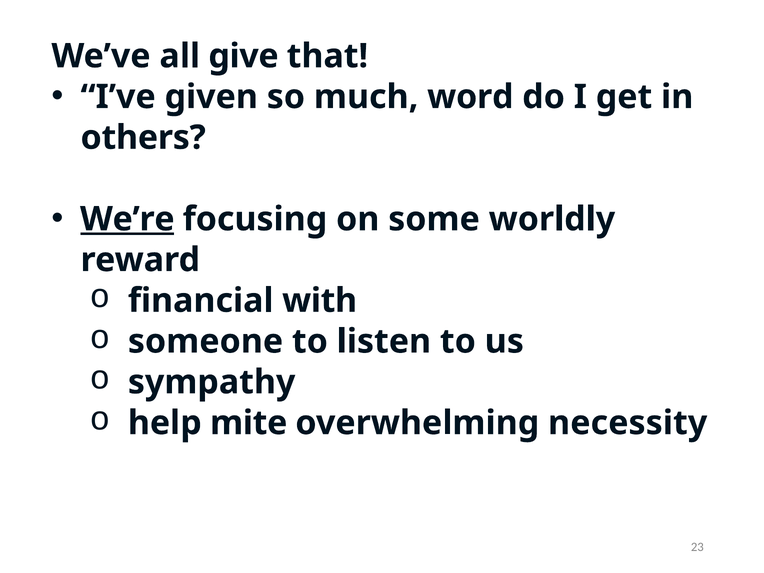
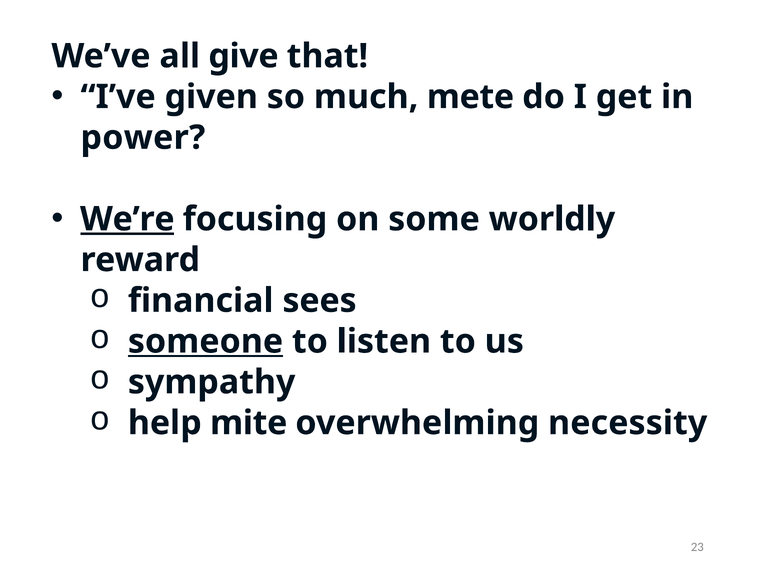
word: word -> mete (470, 97)
others: others -> power (143, 138)
with: with -> sees (320, 301)
someone underline: none -> present (206, 341)
